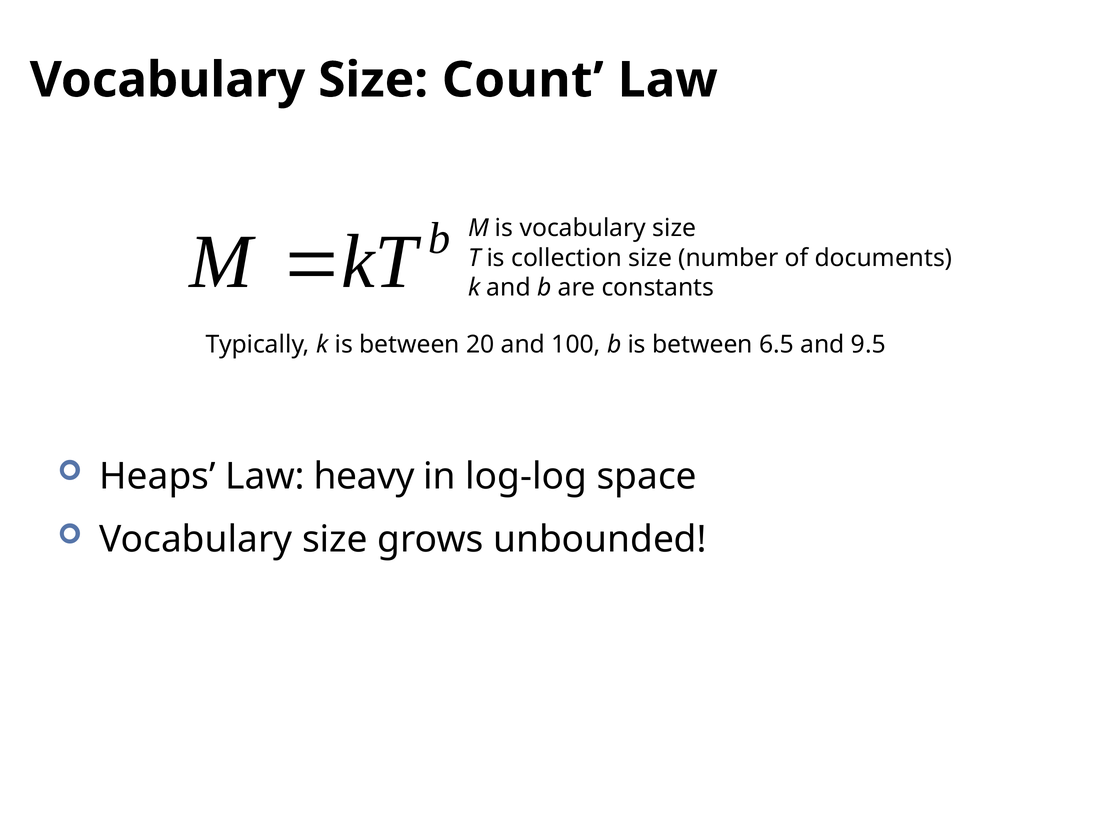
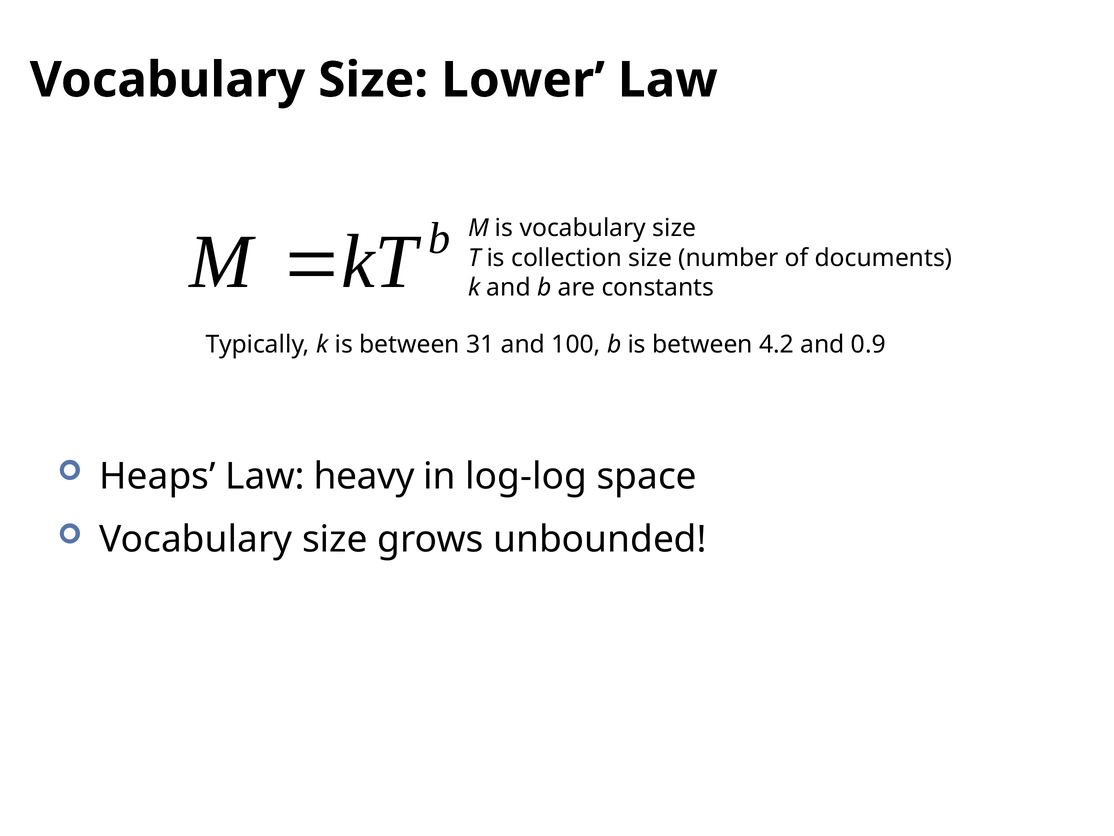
Count: Count -> Lower (523, 80)
20: 20 -> 31 (480, 344)
6.5: 6.5 -> 4.2 (777, 344)
9.5: 9.5 -> 0.9 (868, 344)
